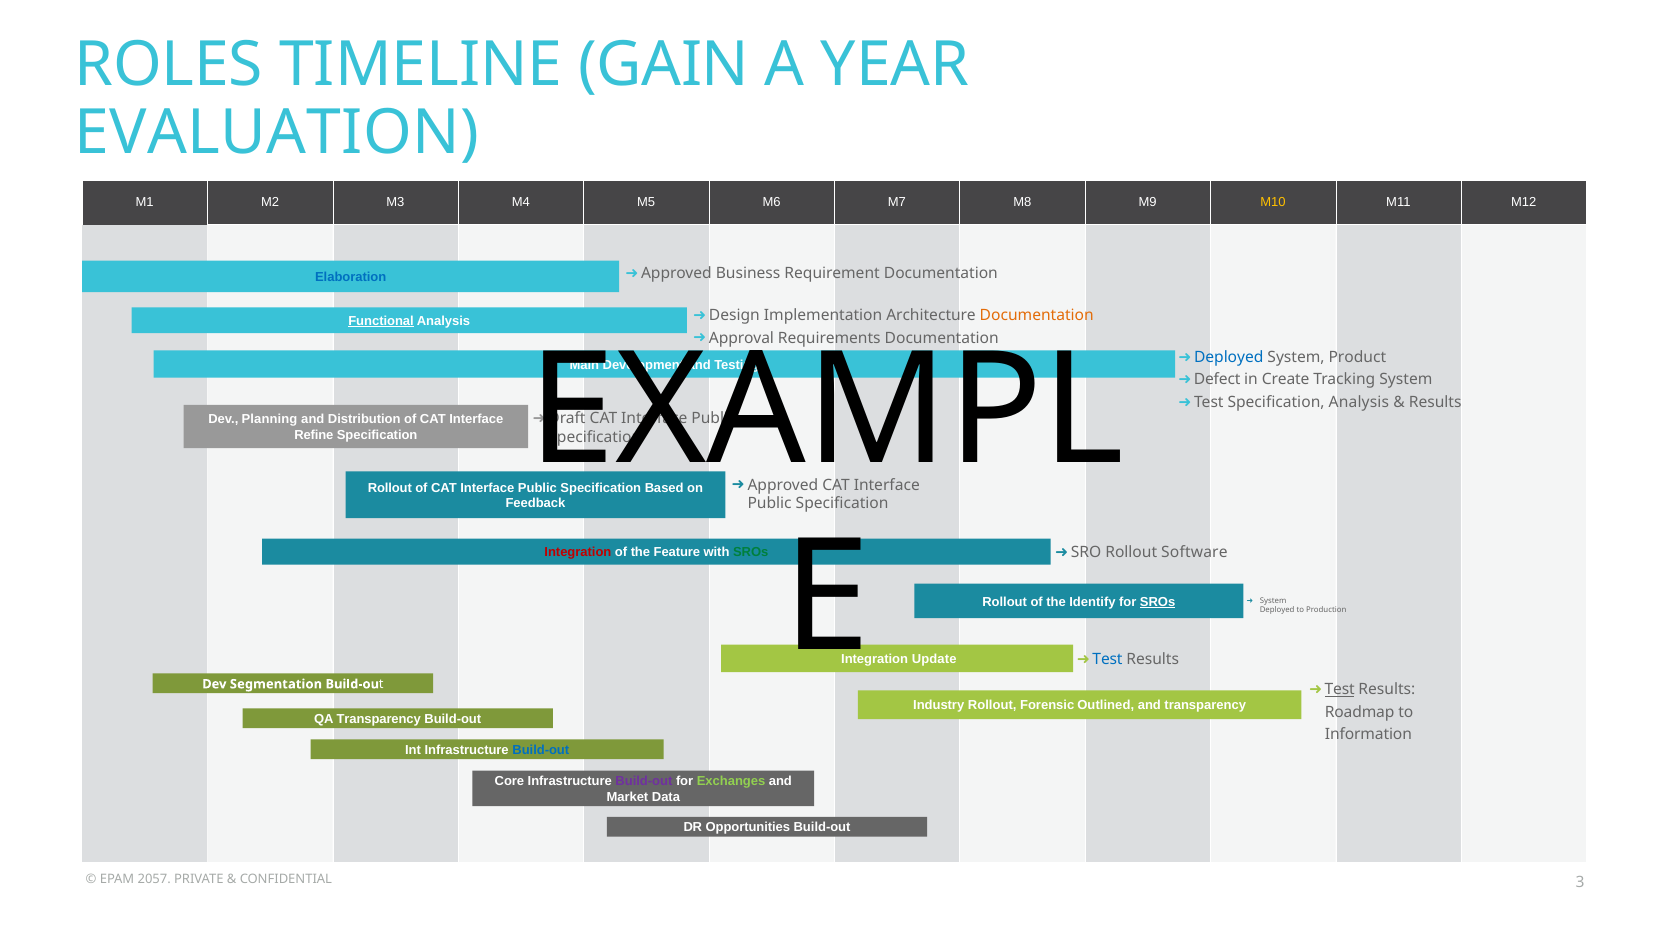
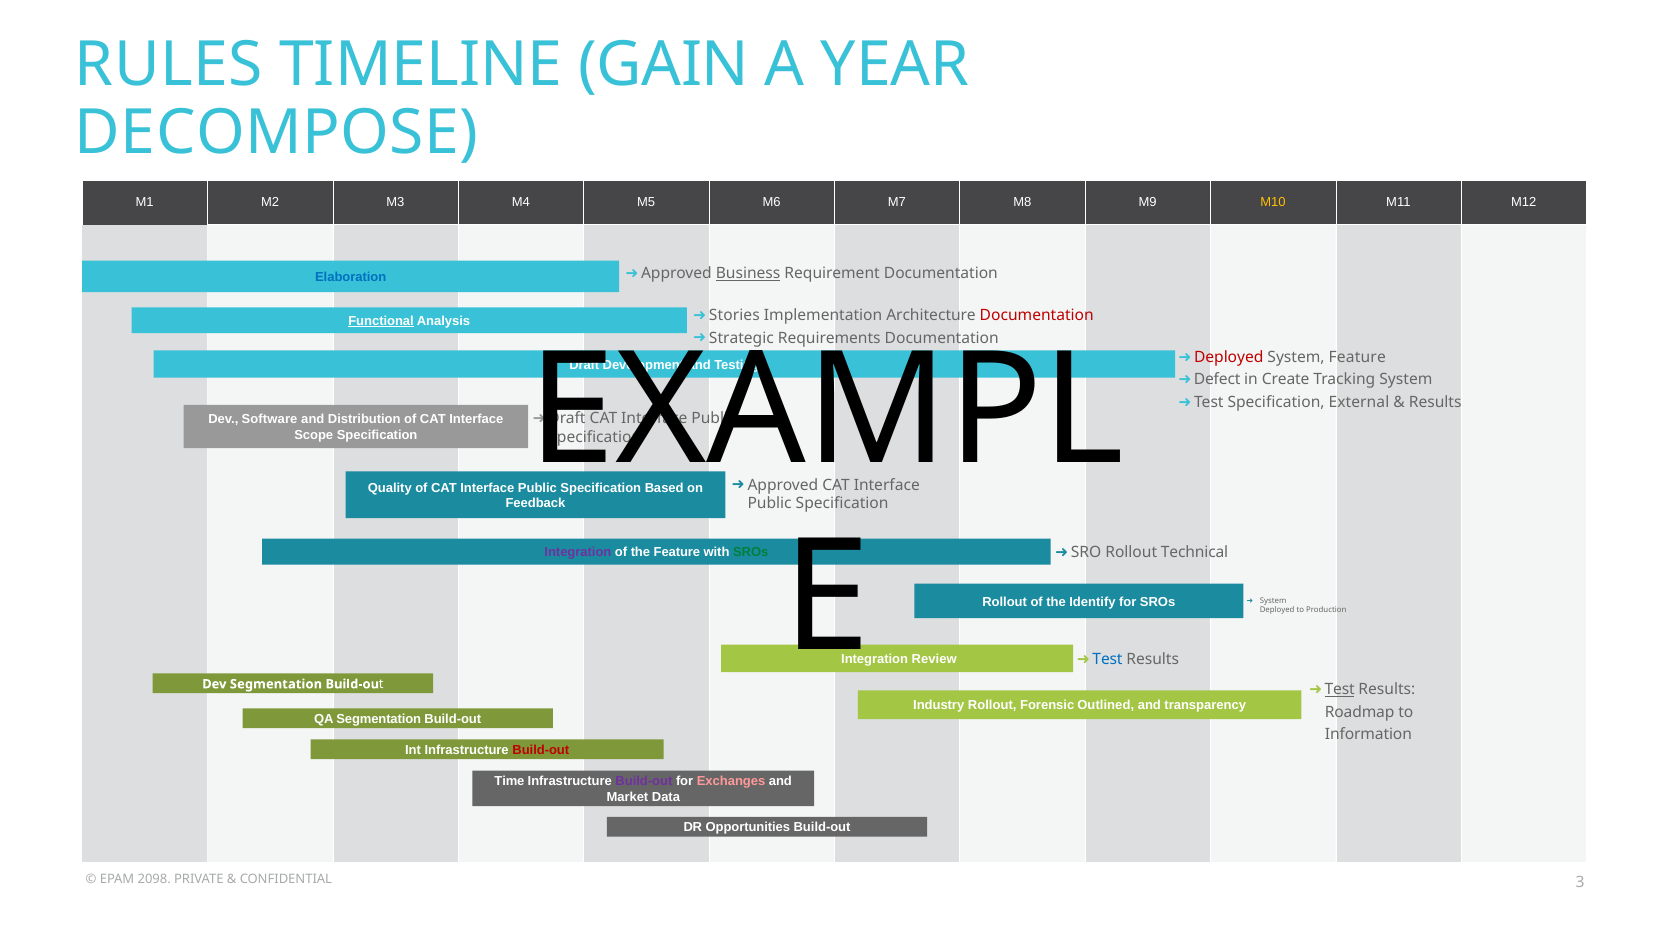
ROLES: ROLES -> RULES (169, 65)
EVALUATION: EVALUATION -> DECOMPOSE (277, 133)
Business underline: none -> present (748, 274)
Design: Design -> Stories (734, 315)
Documentation colour: orange -> red (1037, 315)
Approval: Approval -> Strategic (741, 338)
Main: Main -> Draft (584, 365)
Deployed colour: blue -> red (1229, 357)
System Product: Product -> Feature (1357, 357)
Specification Analysis: Analysis -> External (1359, 402)
Planning: Planning -> Software (270, 420)
Refine: Refine -> Scope (314, 435)
Rollout: Rollout -> Quality (390, 488)
Integration colour: red -> purple (578, 553)
Software: Software -> Technical (1195, 553)
SROs underline: present -> none (1158, 602)
Update: Update -> Review (934, 659)
QA Transparency: Transparency -> Segmentation (379, 719)
Build-out colour: blue -> red (541, 750)
Core: Core -> Time (509, 781)
Exchanges colour: light green -> pink (731, 781)
2057: 2057 -> 2098 (154, 880)
